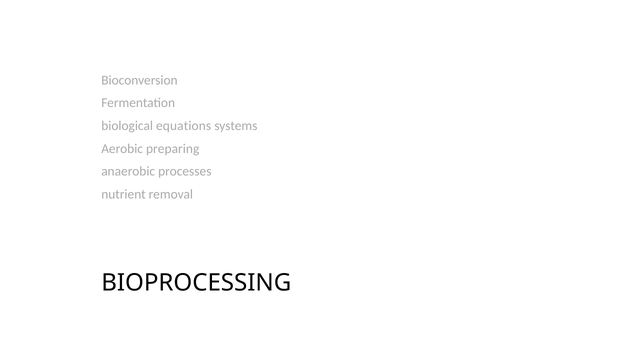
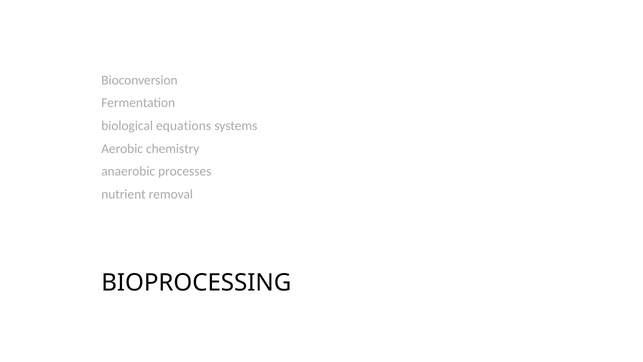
preparing: preparing -> chemistry (173, 149)
